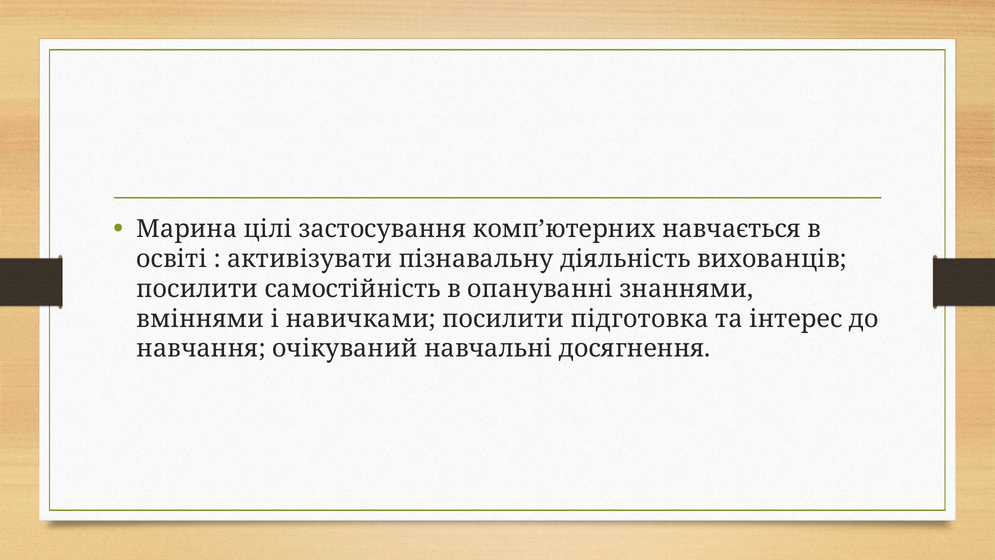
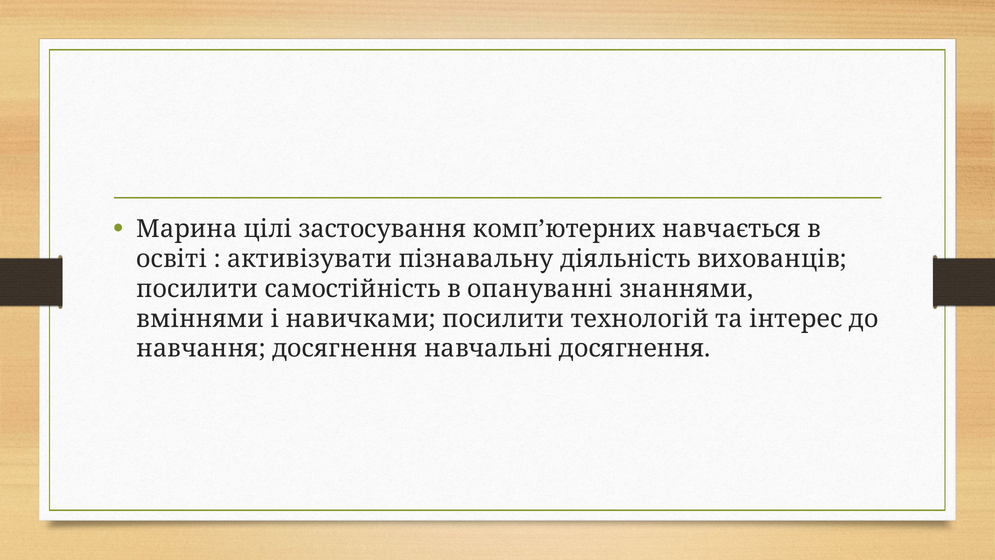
підготовка: підготовка -> технологій (640, 319)
навчання очікуваний: очікуваний -> досягнення (345, 348)
